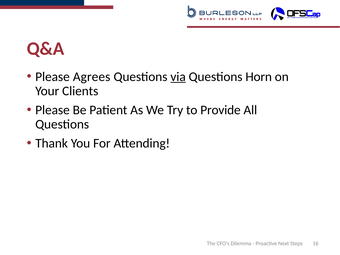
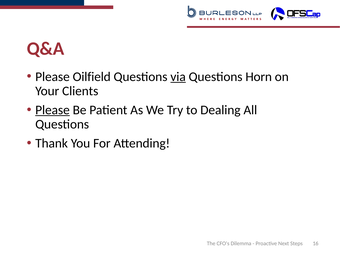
Agrees: Agrees -> Oilfield (92, 77)
Please underline: none -> present (53, 110)
Provide: Provide -> Dealing (220, 110)
